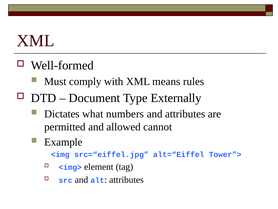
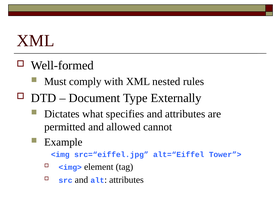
means: means -> nested (166, 81)
numbers: numbers -> specifies (125, 114)
